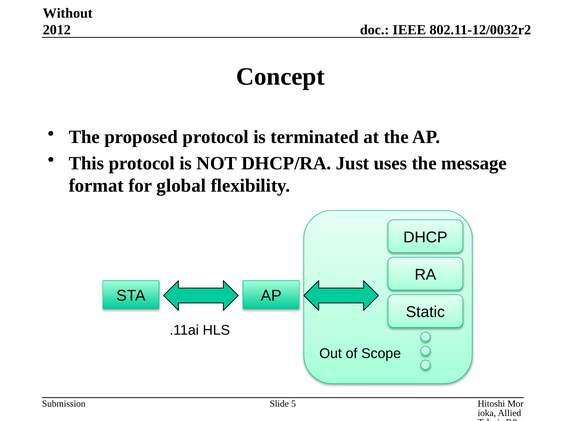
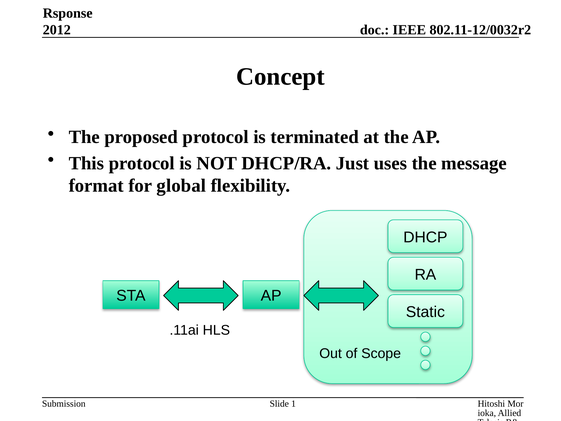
Without: Without -> Rsponse (68, 13)
5: 5 -> 1 (294, 404)
